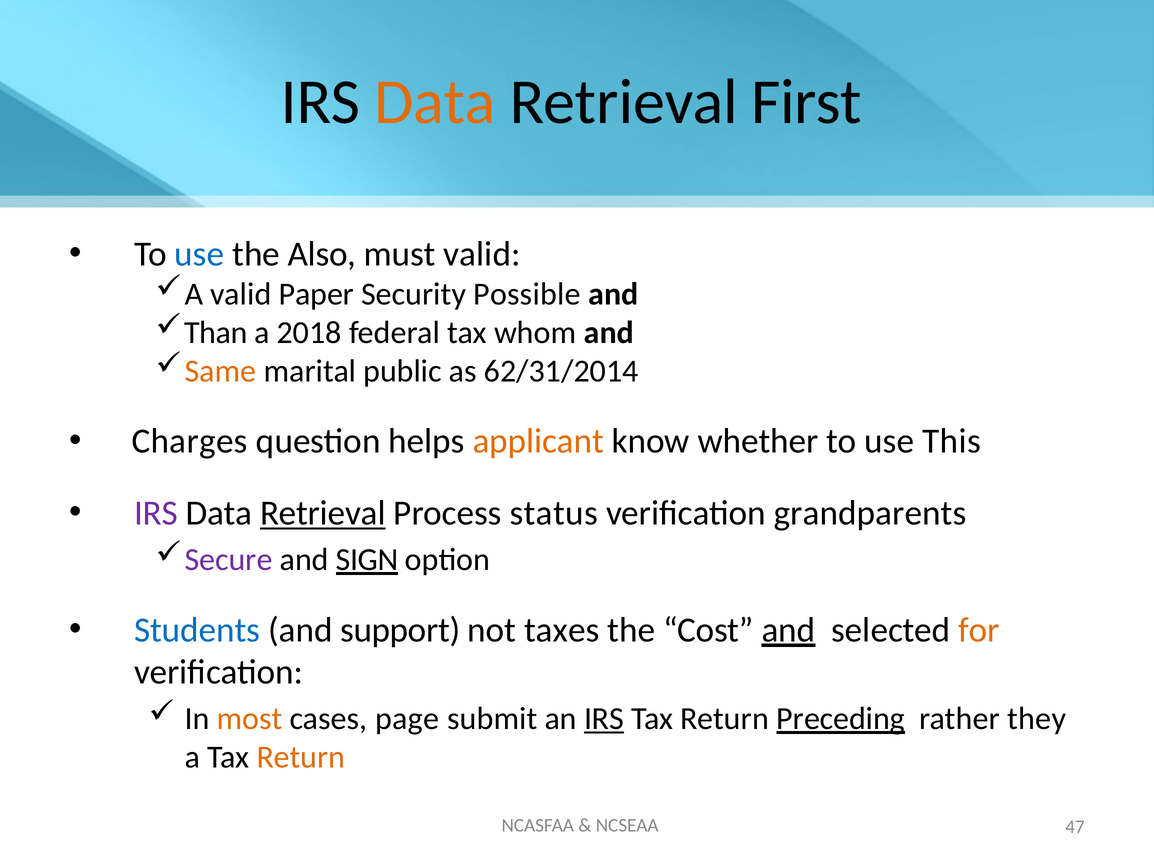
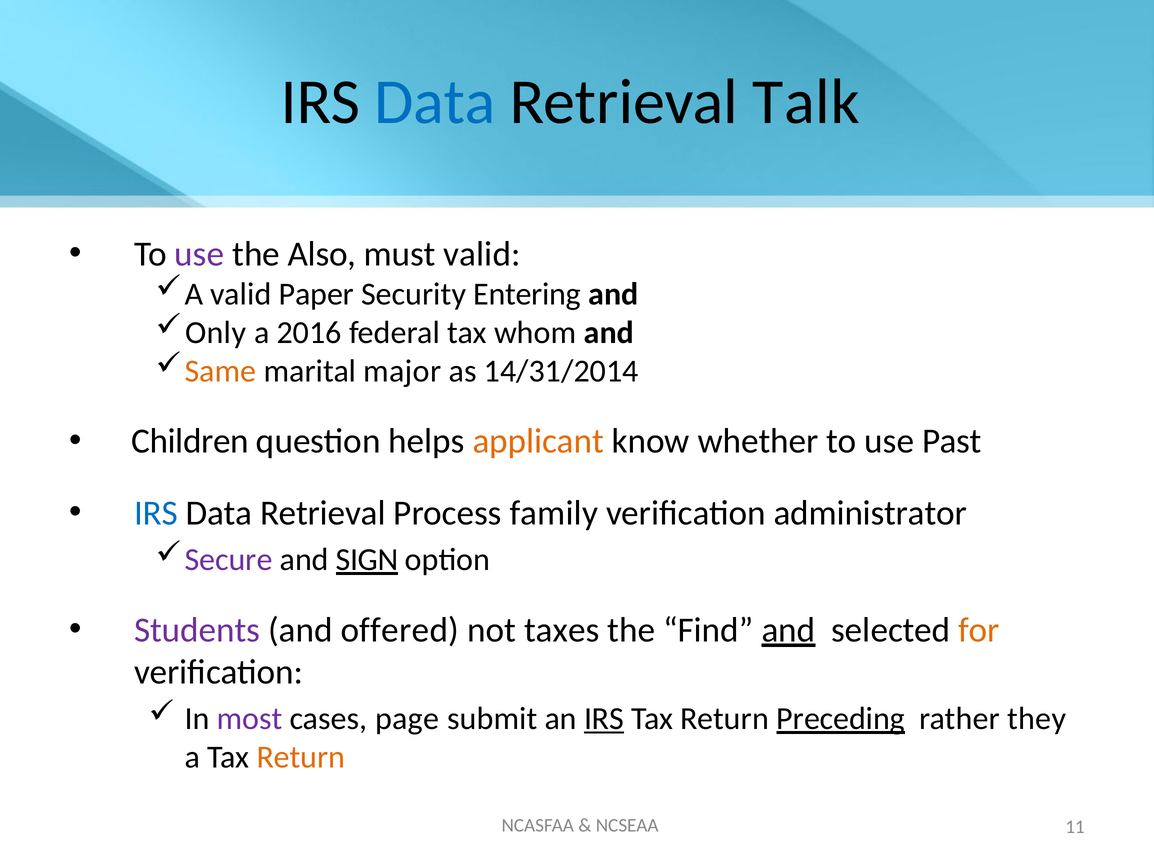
Data colour: orange -> blue (435, 102)
First: First -> Talk (806, 102)
use colour: blue -> purple (199, 254)
Possible: Possible -> Entering (527, 294)
Than: Than -> Only (216, 332)
2018: 2018 -> 2016 (309, 332)
public: public -> major (402, 371)
62/31/2014: 62/31/2014 -> 14/31/2014 (561, 371)
Charges: Charges -> Children (190, 441)
This: This -> Past (952, 441)
IRS colour: purple -> blue (156, 513)
Retrieval underline: present -> none (323, 513)
status: status -> family (554, 513)
grandparents: grandparents -> administrator (870, 513)
Students colour: blue -> purple (197, 630)
support: support -> offered (400, 630)
Cost: Cost -> Find (708, 630)
most colour: orange -> purple (249, 718)
47: 47 -> 11 (1075, 826)
